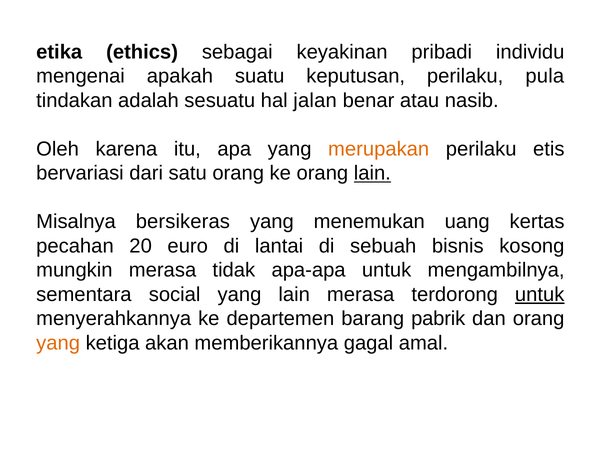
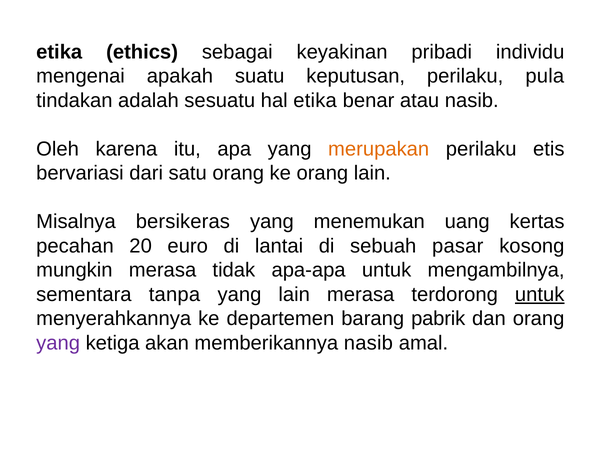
hal jalan: jalan -> etika (315, 100)
lain underline: present -> none (372, 173)
bisnis: bisnis -> pasar (458, 246)
social: social -> tanpa (174, 294)
yang colour: orange -> purple (58, 343)
memberikannya gagal: gagal -> nasib (368, 343)
